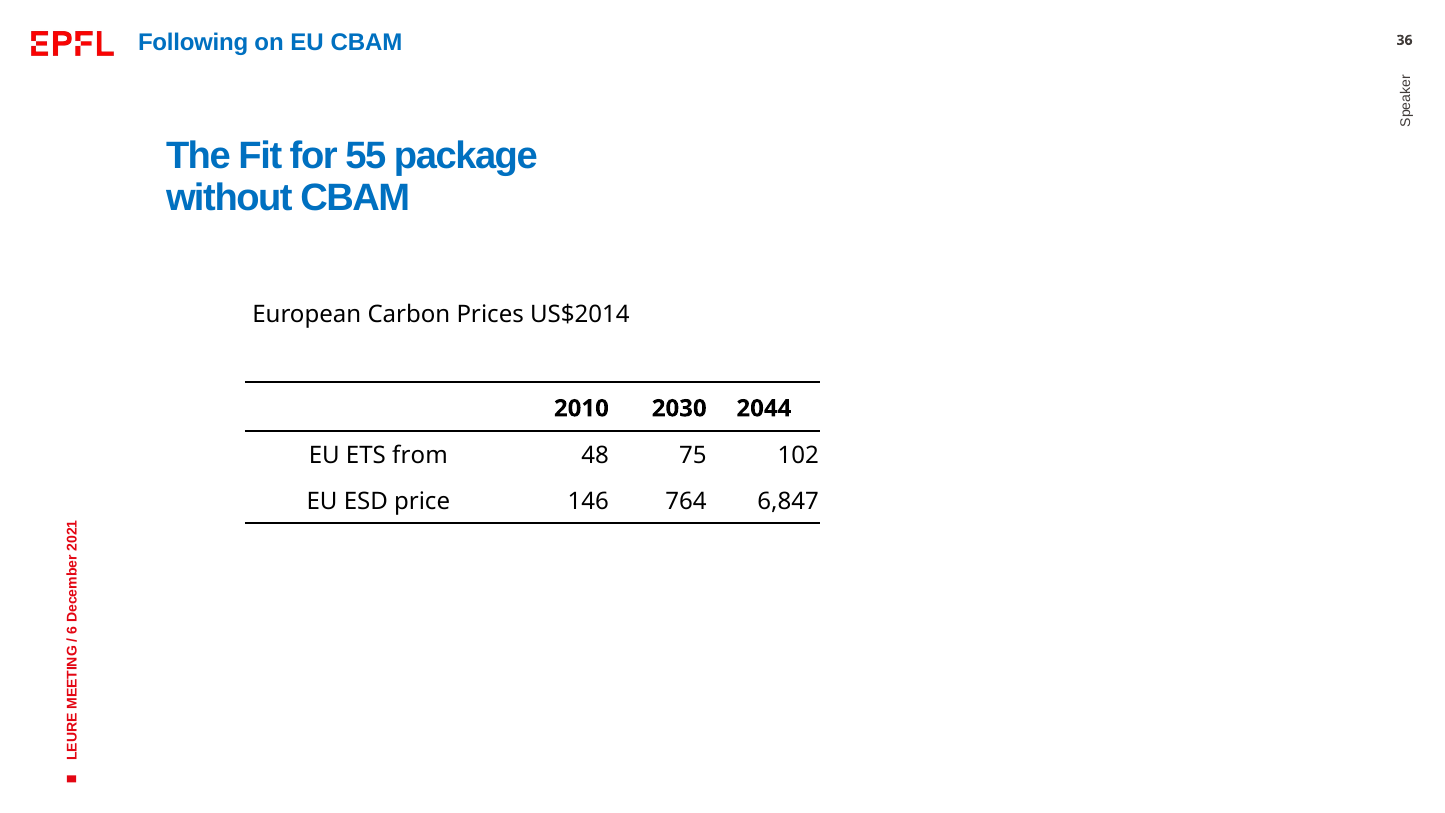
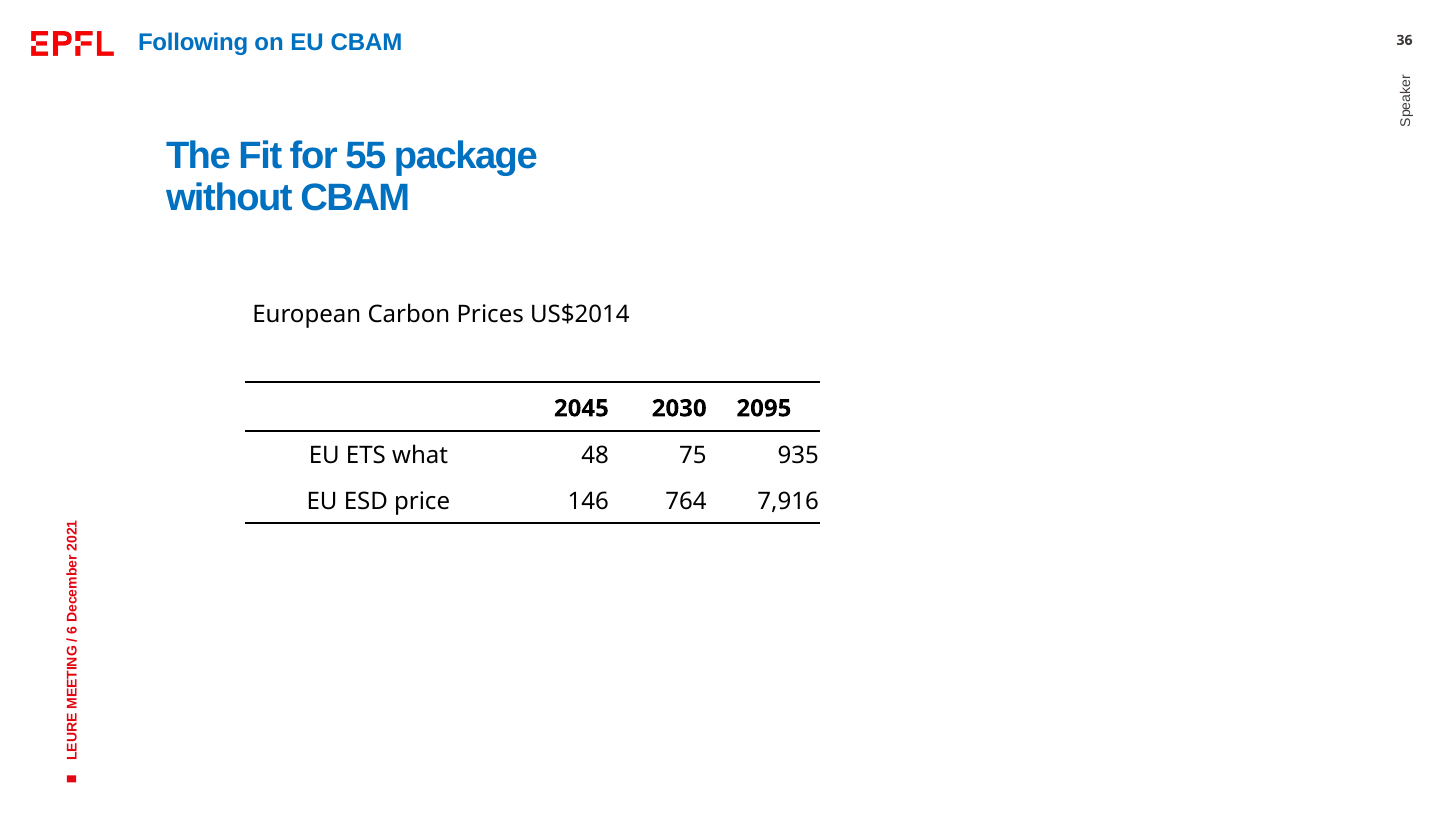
2010: 2010 -> 2045 (581, 408)
2044: 2044 -> 2095 (764, 408)
from: from -> what (420, 455)
102: 102 -> 935 (798, 455)
6,847: 6,847 -> 7,916 (788, 502)
